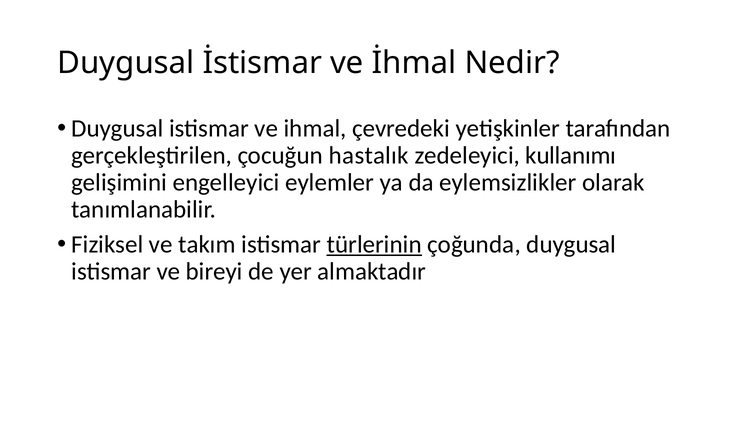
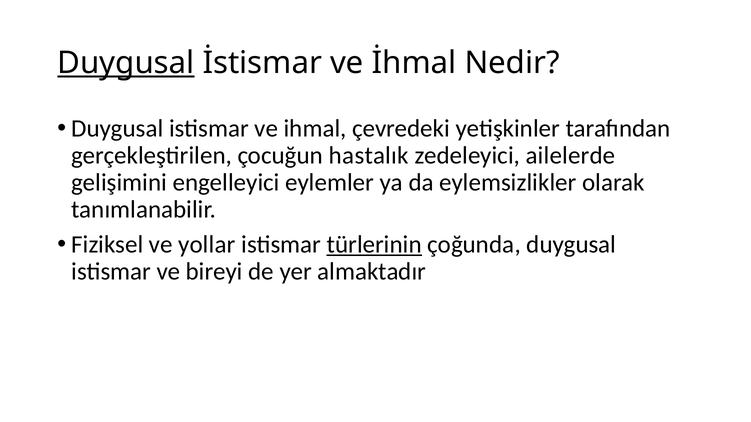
Duygusal underline: none -> present (126, 63)
kullanımı: kullanımı -> ailelerde (571, 156)
takım: takım -> yollar (207, 245)
